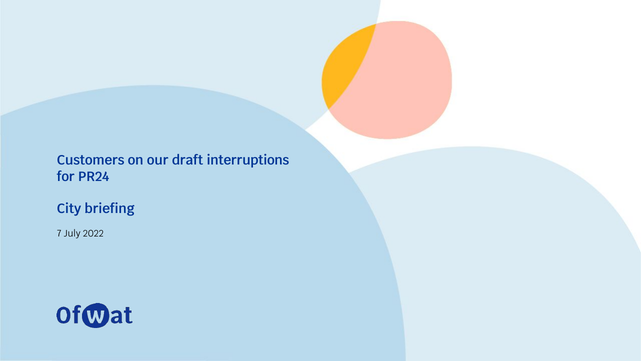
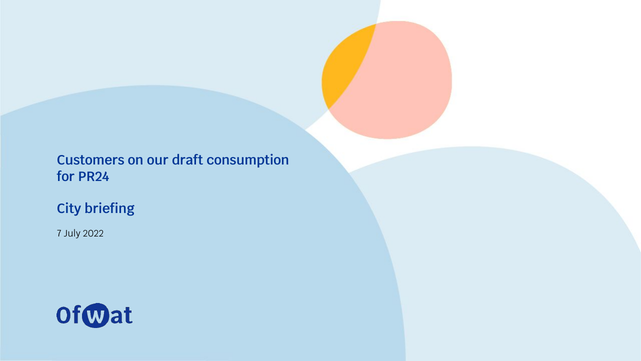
interruptions: interruptions -> consumption (248, 160)
